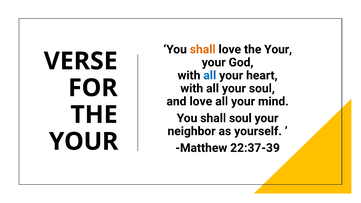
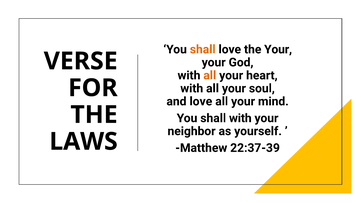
all colour: blue -> orange (210, 75)
shall soul: soul -> with (240, 118)
YOUR: YOUR -> LAWS (84, 142)
